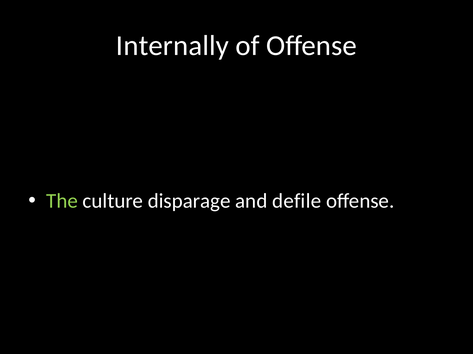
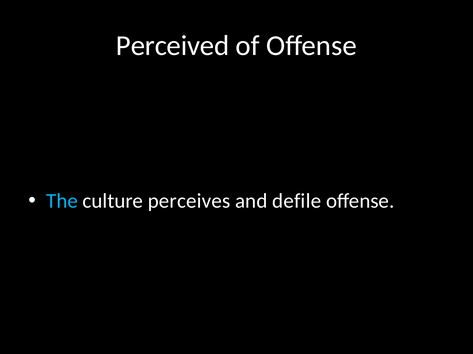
Internally: Internally -> Perceived (173, 46)
The colour: light green -> light blue (62, 201)
disparage: disparage -> perceives (189, 201)
